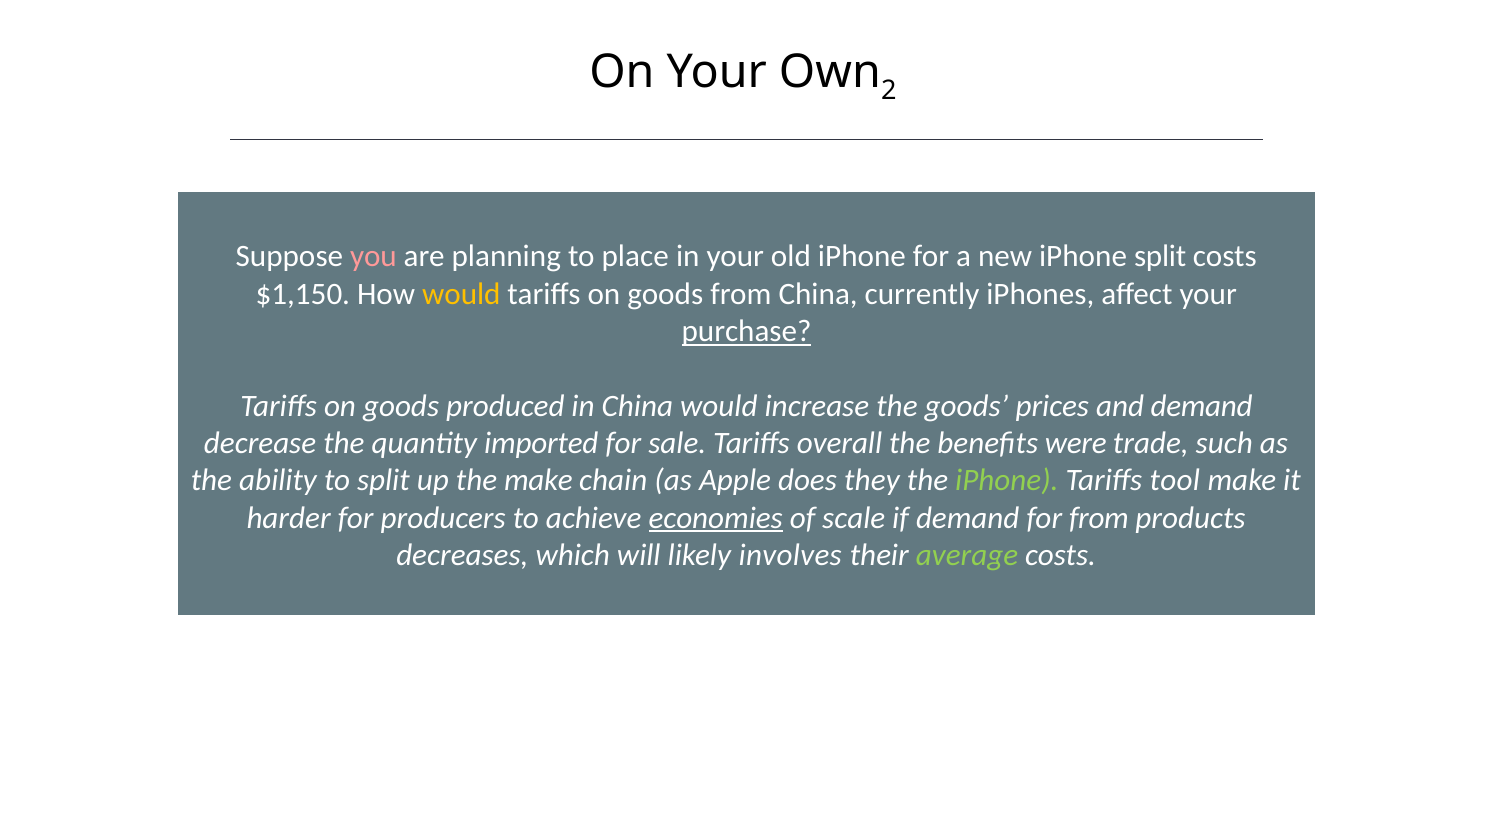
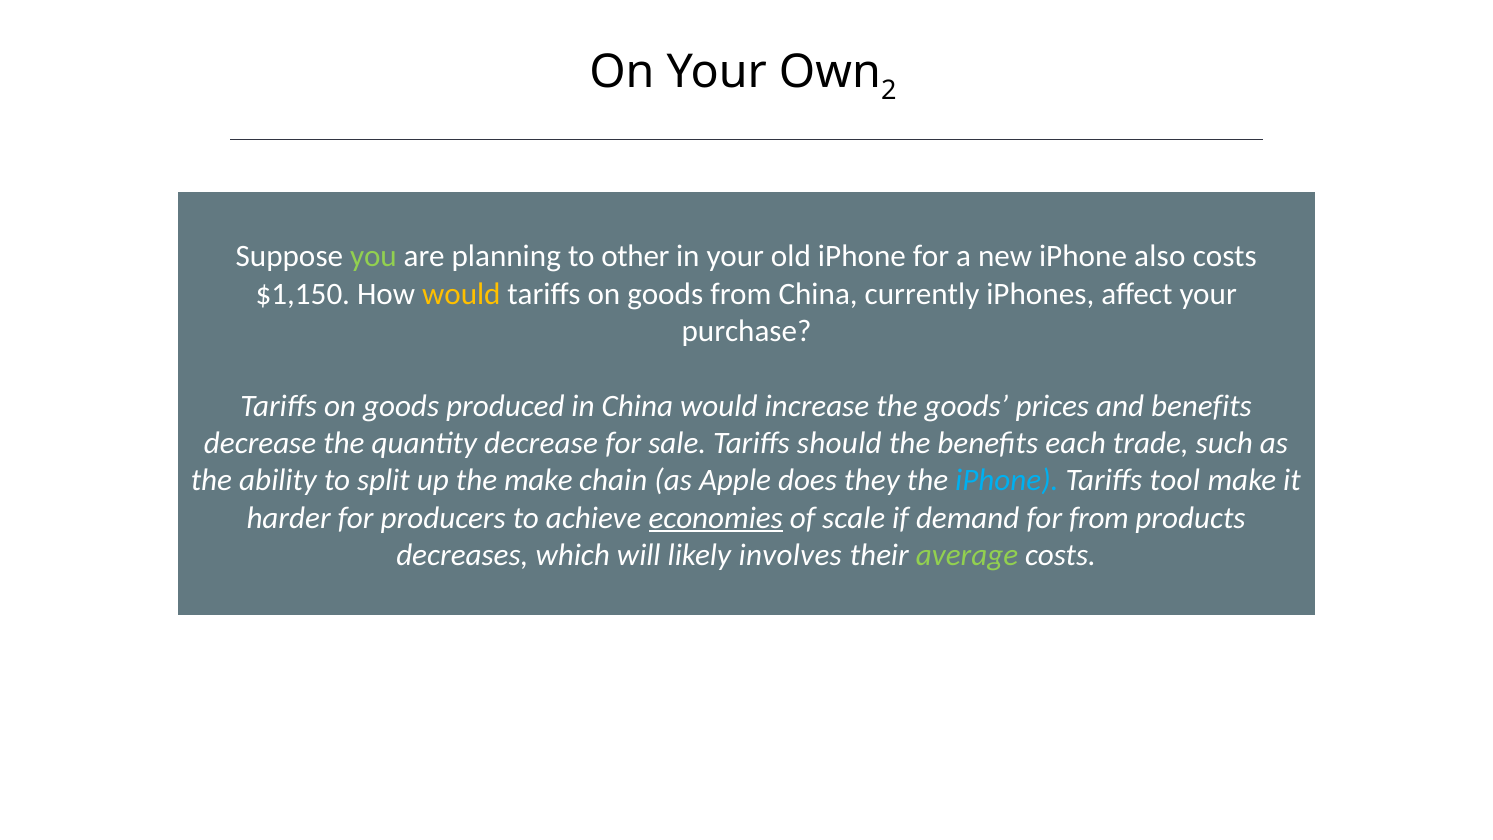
you colour: pink -> light green (373, 257)
place: place -> other (635, 257)
iPhone split: split -> also (1160, 257)
purchase underline: present -> none (747, 331)
and demand: demand -> benefits (1201, 406)
quantity imported: imported -> decrease (541, 443)
overall: overall -> should (839, 443)
were: were -> each (1076, 443)
iPhone colour: light green -> light blue (1007, 481)
